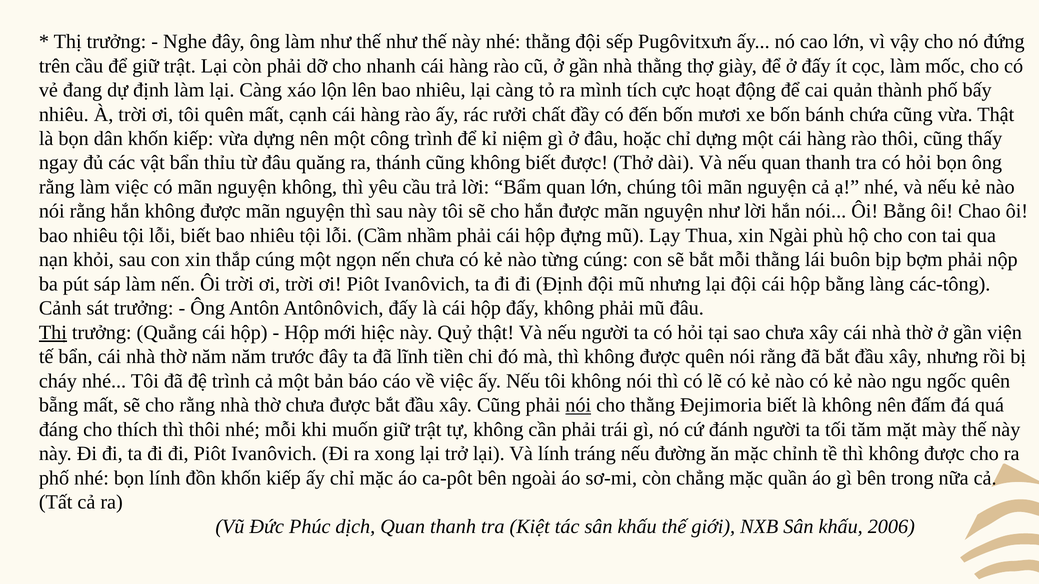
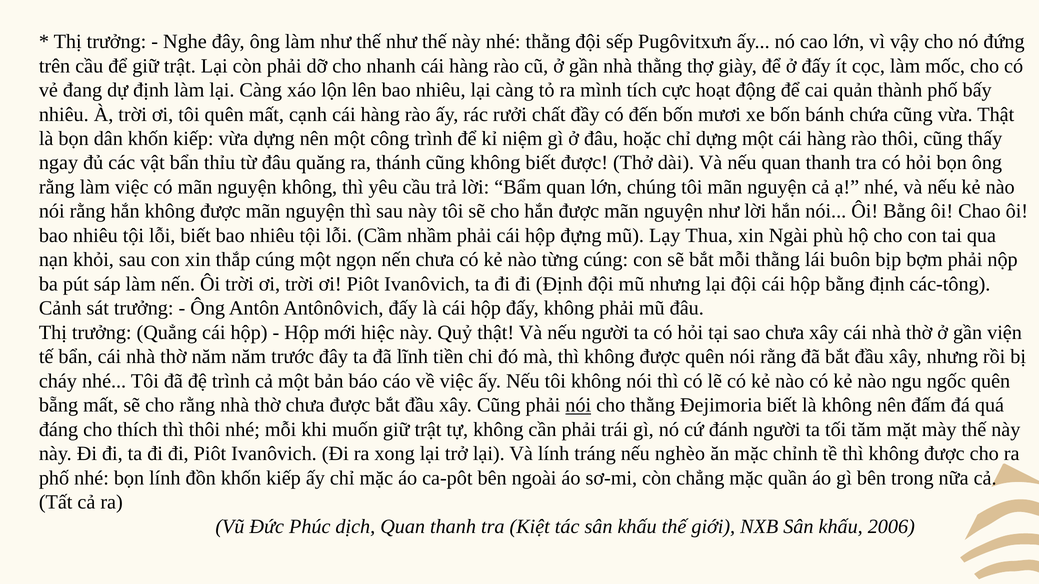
bằng làng: làng -> định (887, 284)
Thị underline: present -> none (53, 333)
đường: đường -> nghèo (680, 454)
